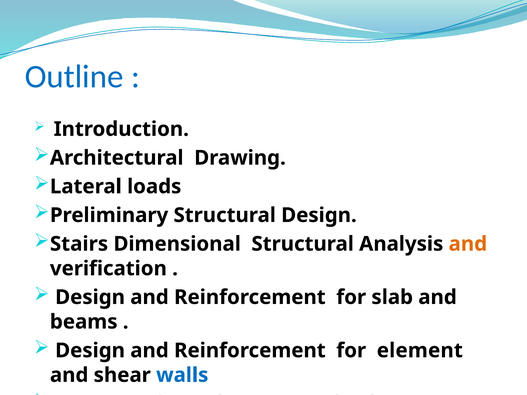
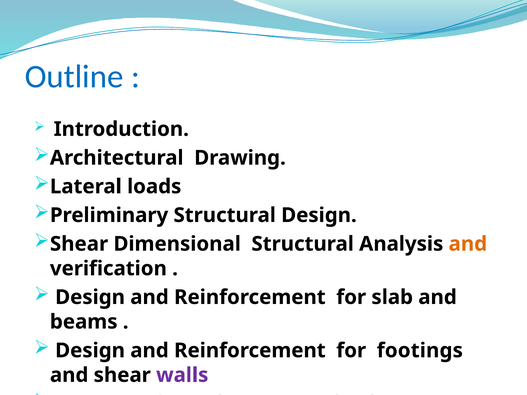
Stairs: Stairs -> Shear (79, 244)
element: element -> footings (420, 351)
walls colour: blue -> purple (182, 375)
